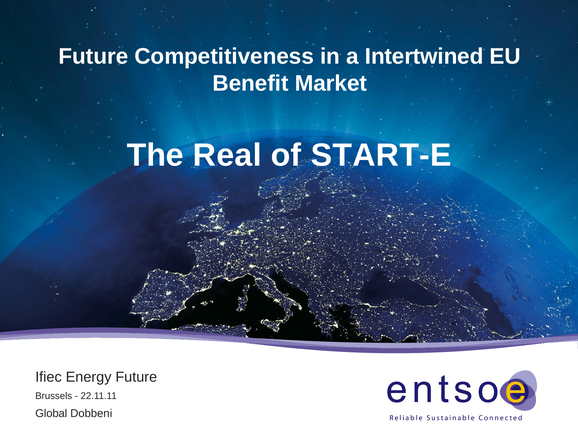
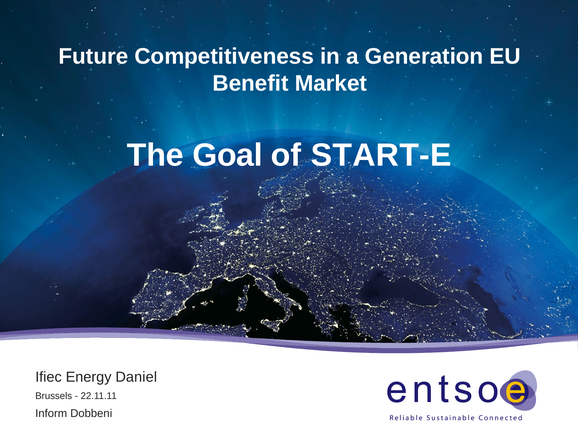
Intertwined: Intertwined -> Generation (424, 56)
Real: Real -> Goal (228, 155)
Energy Future: Future -> Daniel (136, 377)
Global: Global -> Inform (51, 413)
